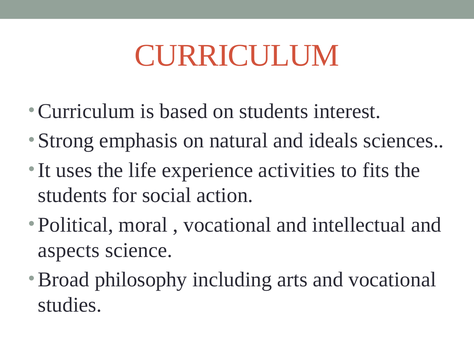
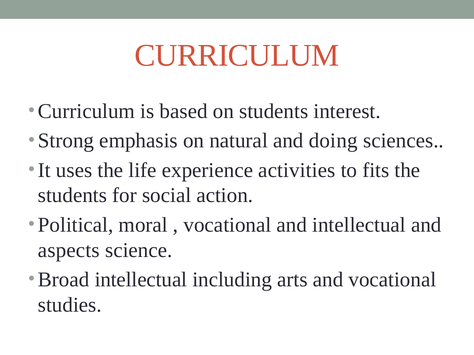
ideals: ideals -> doing (333, 141)
Broad philosophy: philosophy -> intellectual (141, 280)
